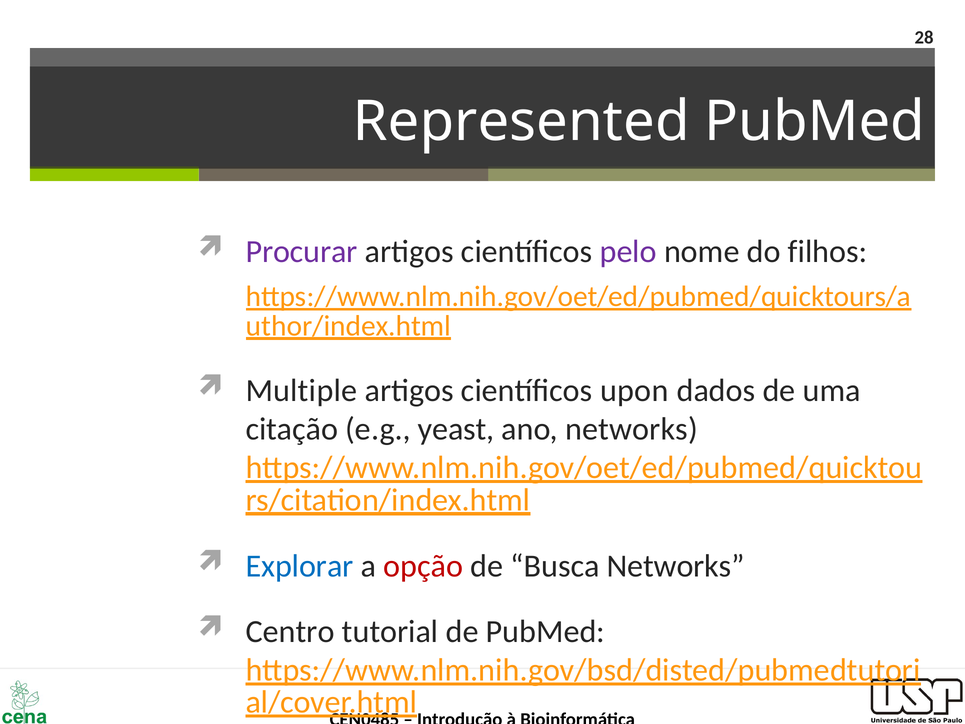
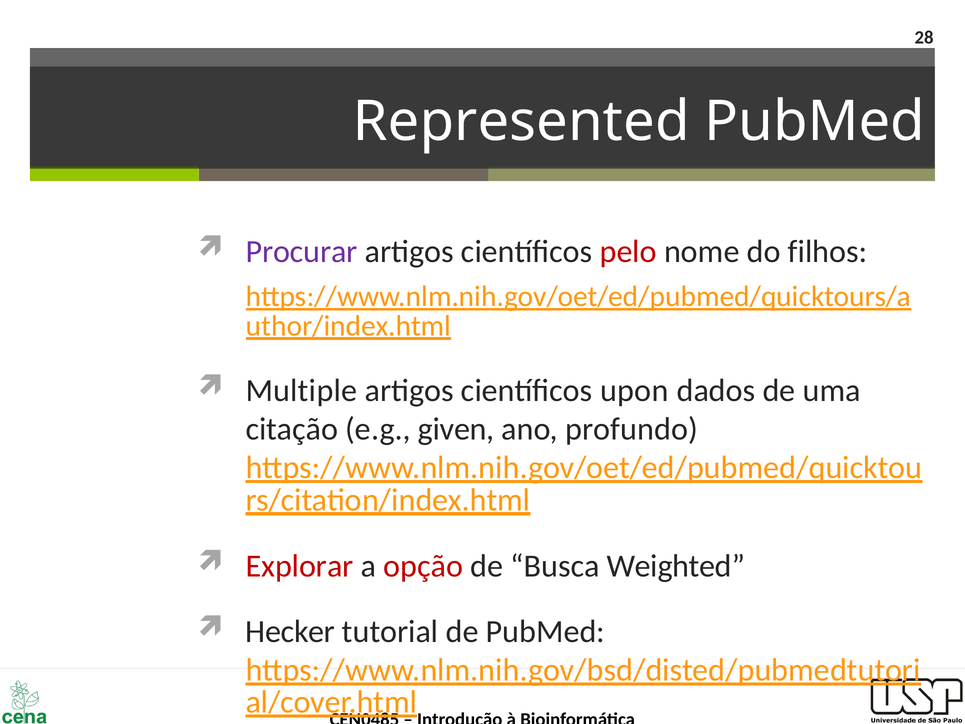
pelo colour: purple -> red (628, 252)
yeast: yeast -> given (456, 429)
ano networks: networks -> profundo (632, 429)
Explorar colour: blue -> red (300, 566)
Busca Networks: Networks -> Weighted (676, 566)
Centro: Centro -> Hecker (290, 631)
